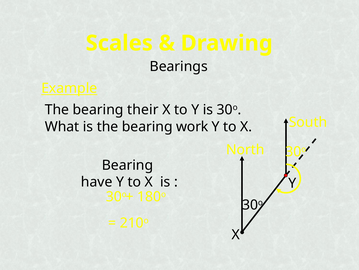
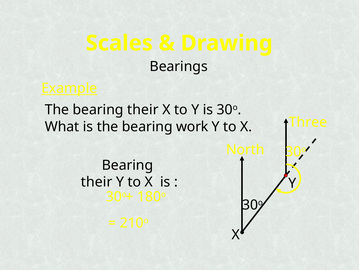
South: South -> Three (308, 122)
have: have -> their (97, 182)
